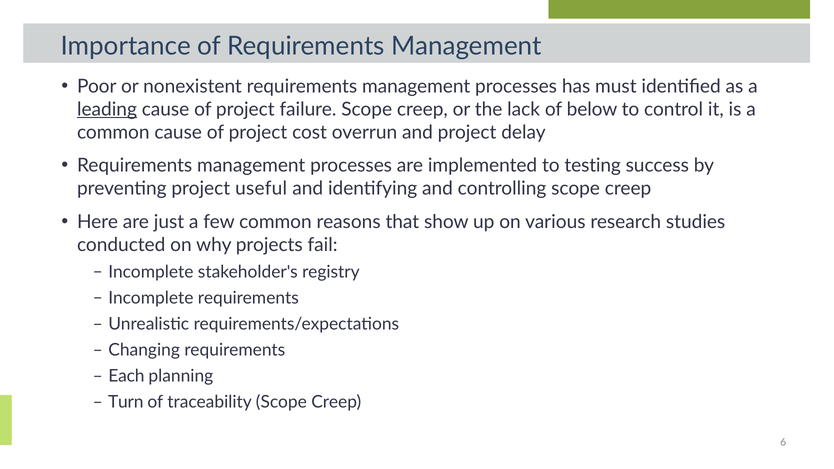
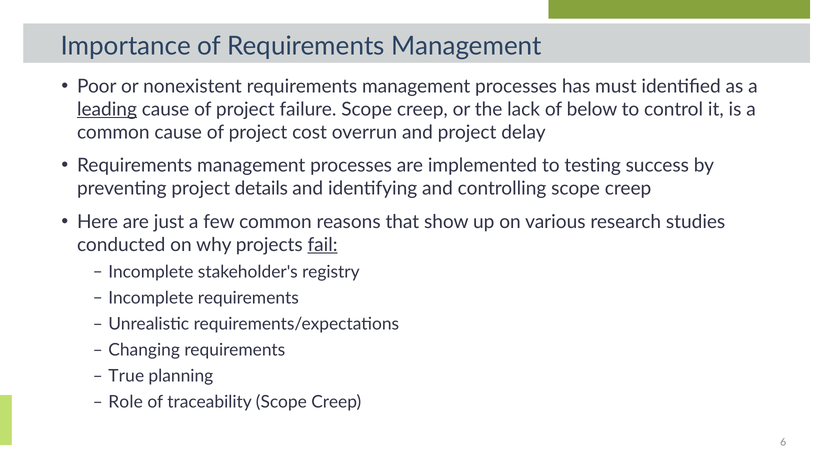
useful: useful -> details (261, 189)
fail underline: none -> present (323, 245)
Each: Each -> True (126, 376)
Turn: Turn -> Role (126, 402)
